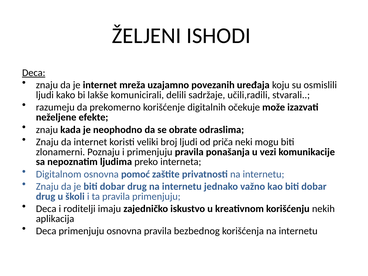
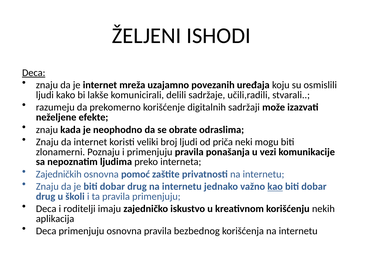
očekuje: očekuje -> sadržaji (244, 107)
Digitalnom: Digitalnom -> Zajedničkih (59, 174)
kao underline: none -> present (275, 187)
